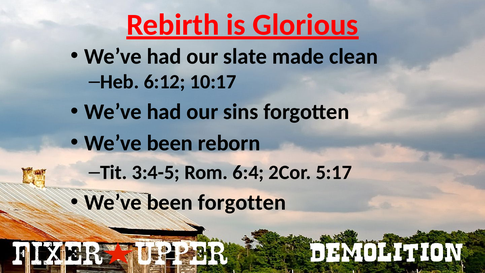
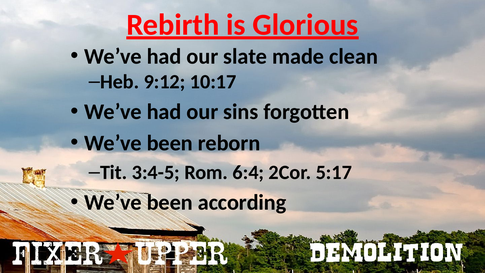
6:12: 6:12 -> 9:12 (165, 82)
been forgotten: forgotten -> according (242, 202)
